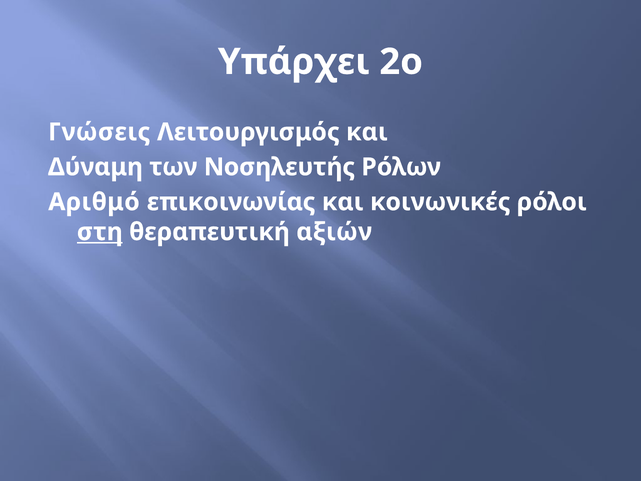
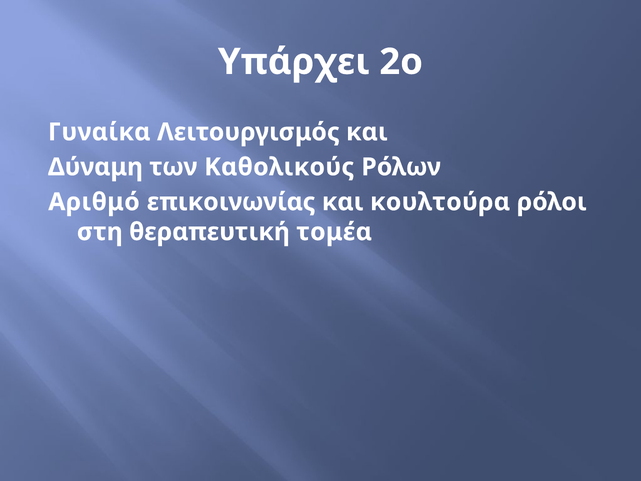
Γνώσεις: Γνώσεις -> Γυναίκα (99, 132)
Νοσηλευτής: Νοσηλευτής -> Καθολικούς (279, 167)
κοινωνικές: κοινωνικές -> κουλτούρα (440, 202)
στη underline: present -> none (100, 232)
αξιών: αξιών -> τομέα (334, 232)
